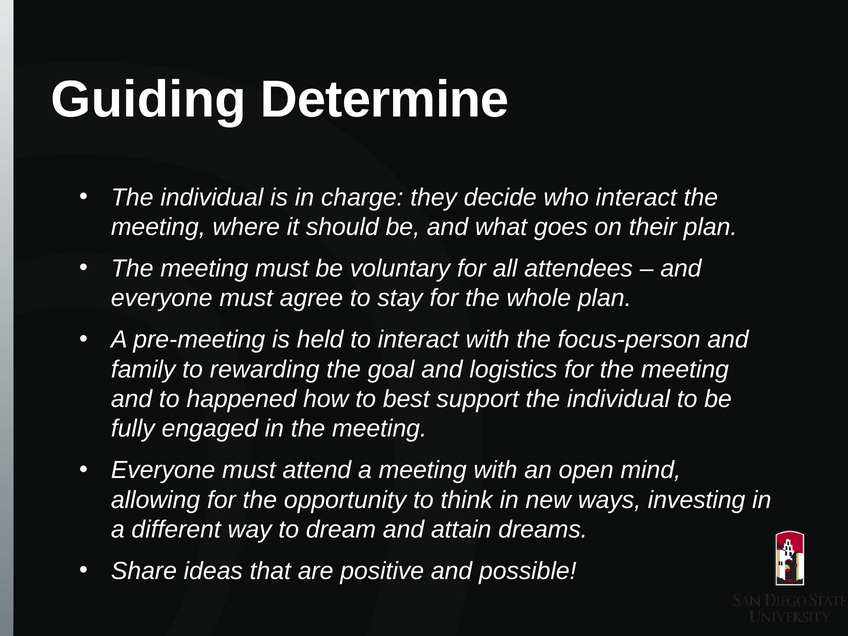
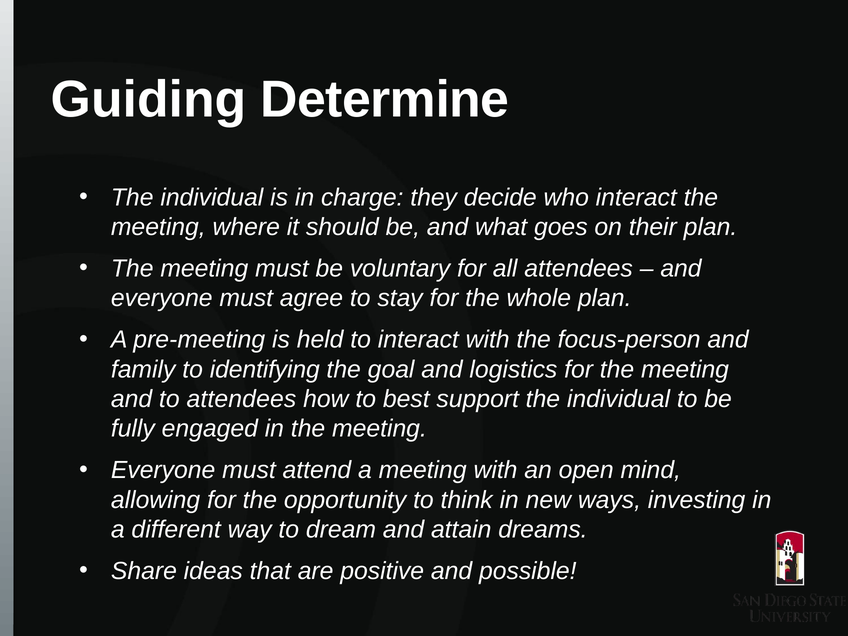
rewarding: rewarding -> identifying (265, 369)
to happened: happened -> attendees (241, 399)
